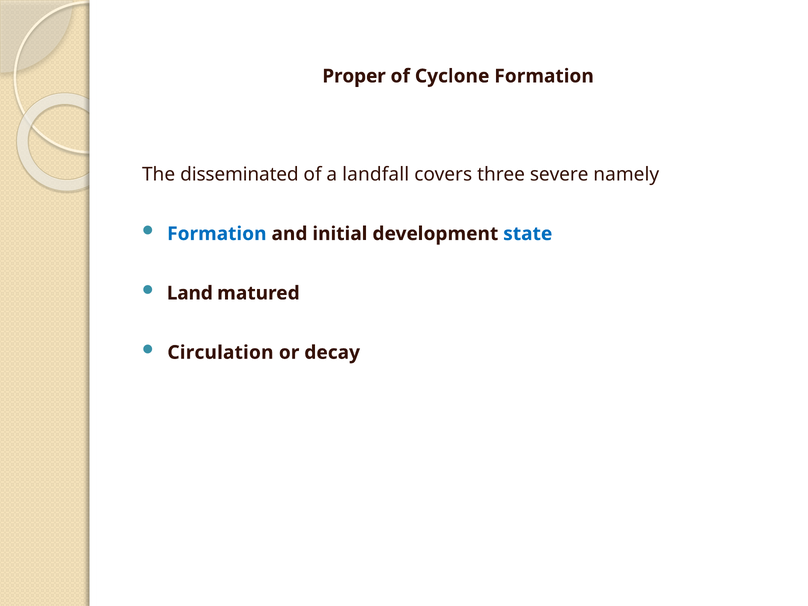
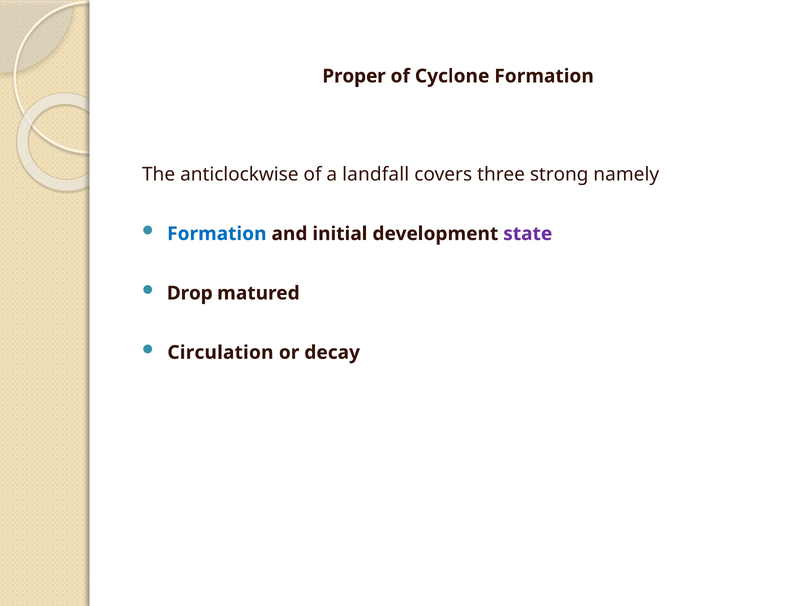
disseminated: disseminated -> anticlockwise (239, 174)
severe: severe -> strong (559, 174)
state colour: blue -> purple (528, 234)
Land: Land -> Drop (190, 293)
